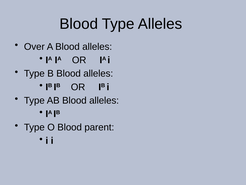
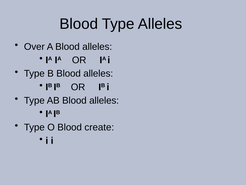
parent: parent -> create (99, 127)
